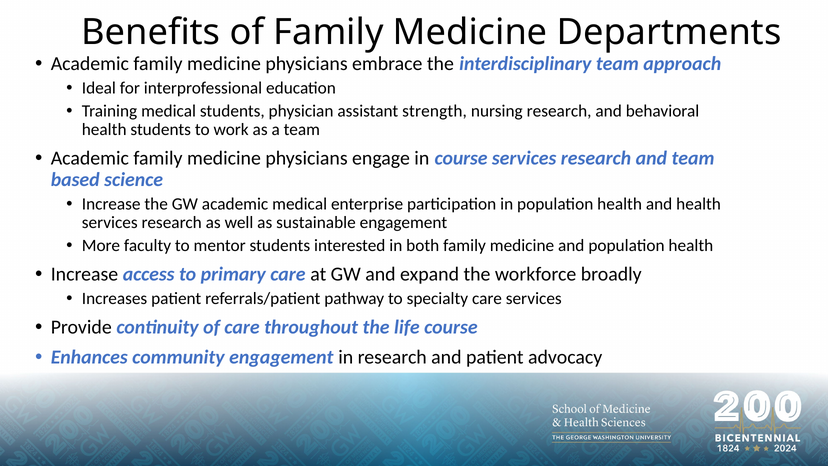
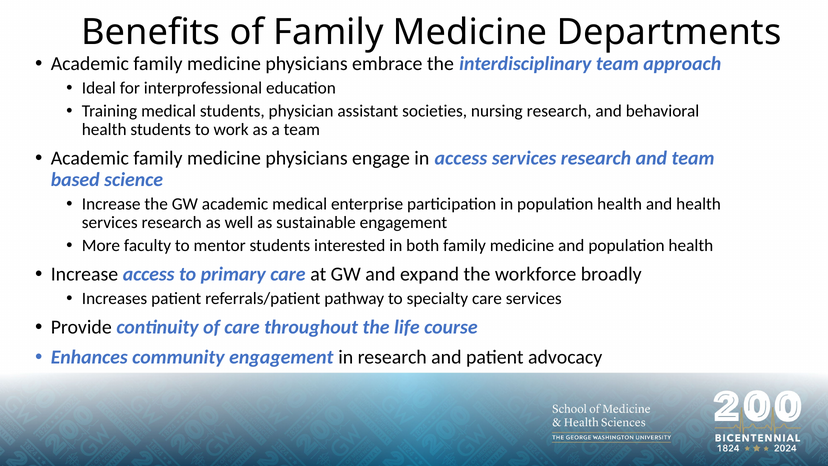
strength: strength -> societies (435, 111)
in course: course -> access (461, 158)
